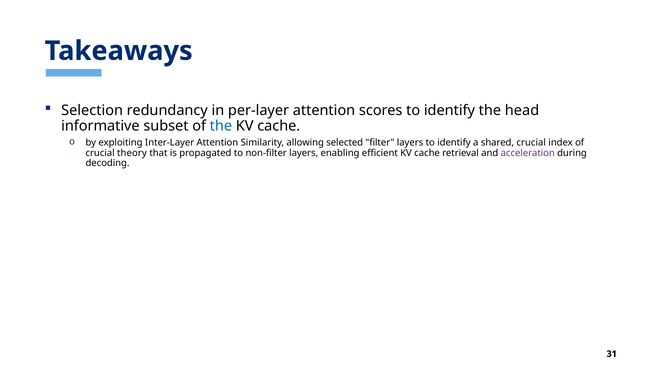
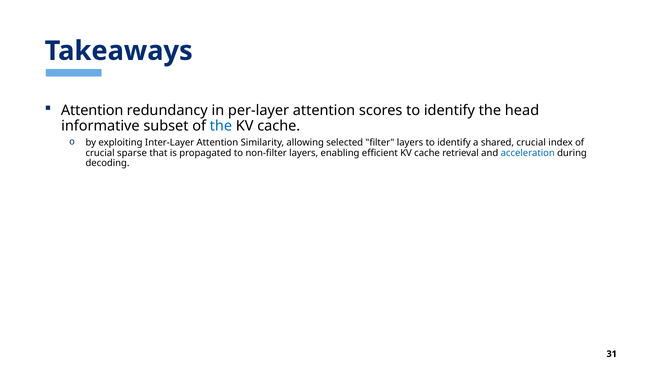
Selection: Selection -> Attention (92, 110)
theory: theory -> sparse (132, 153)
acceleration colour: purple -> blue (528, 153)
